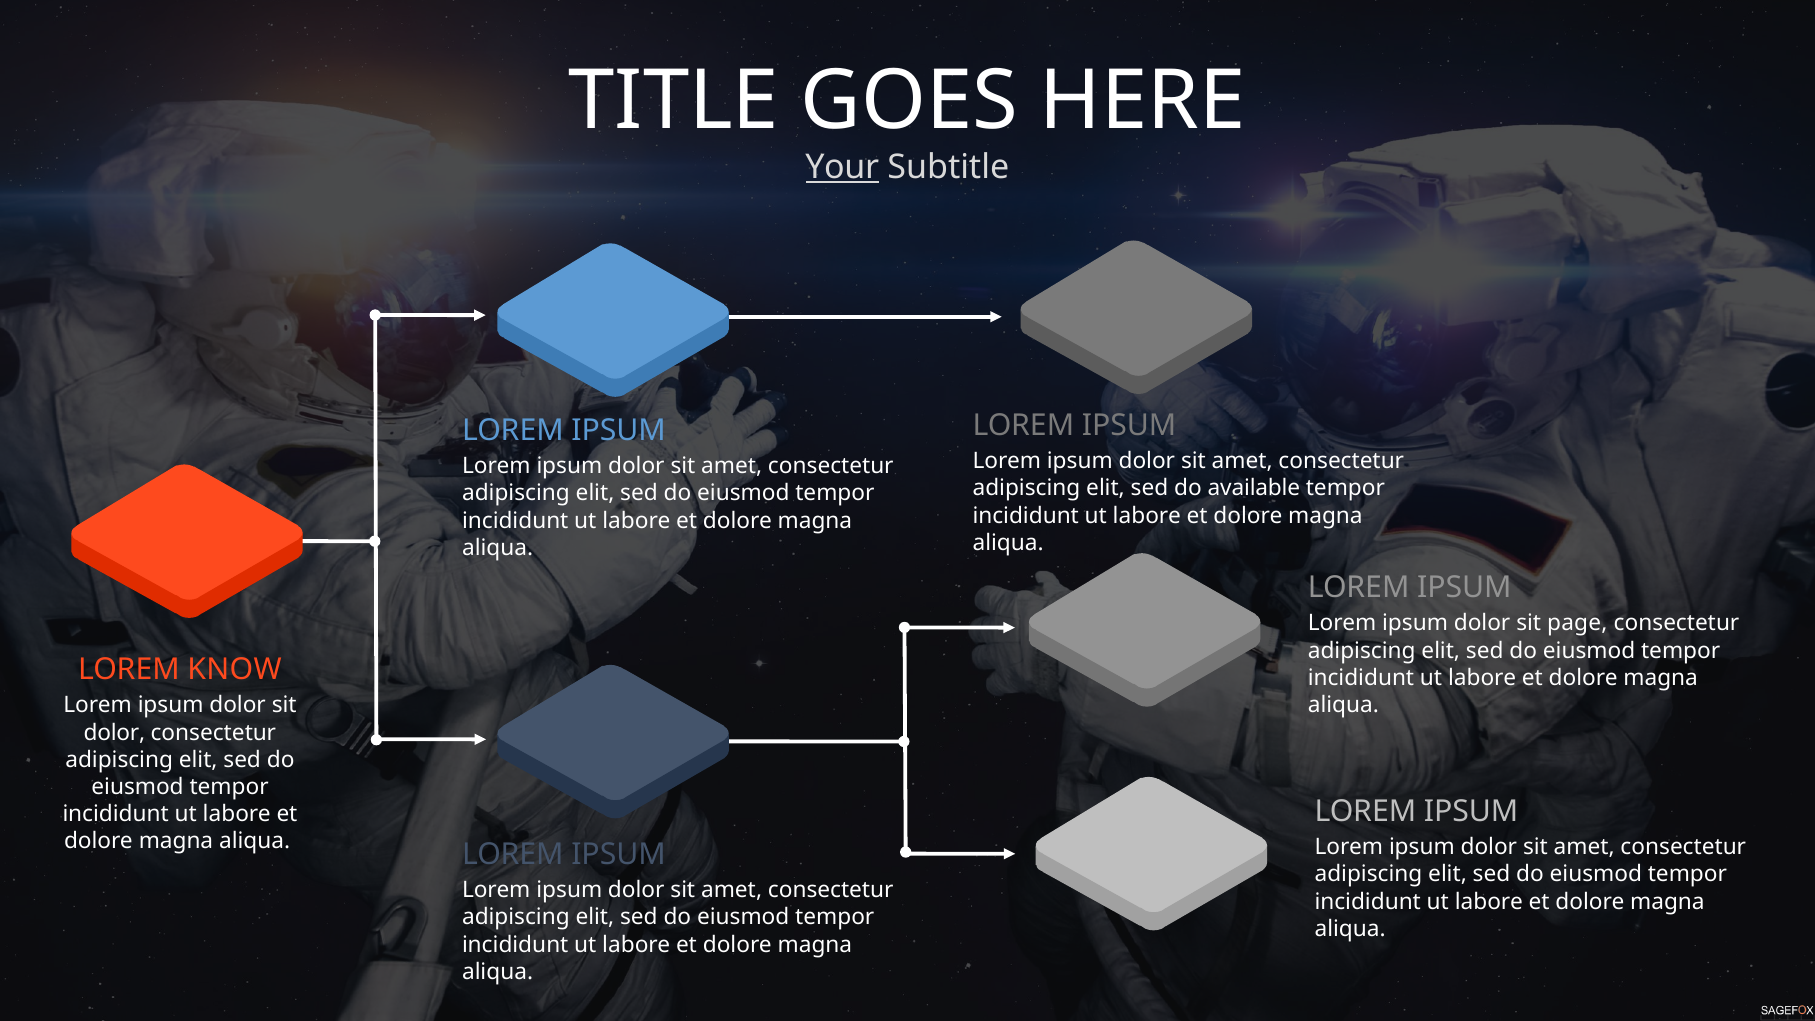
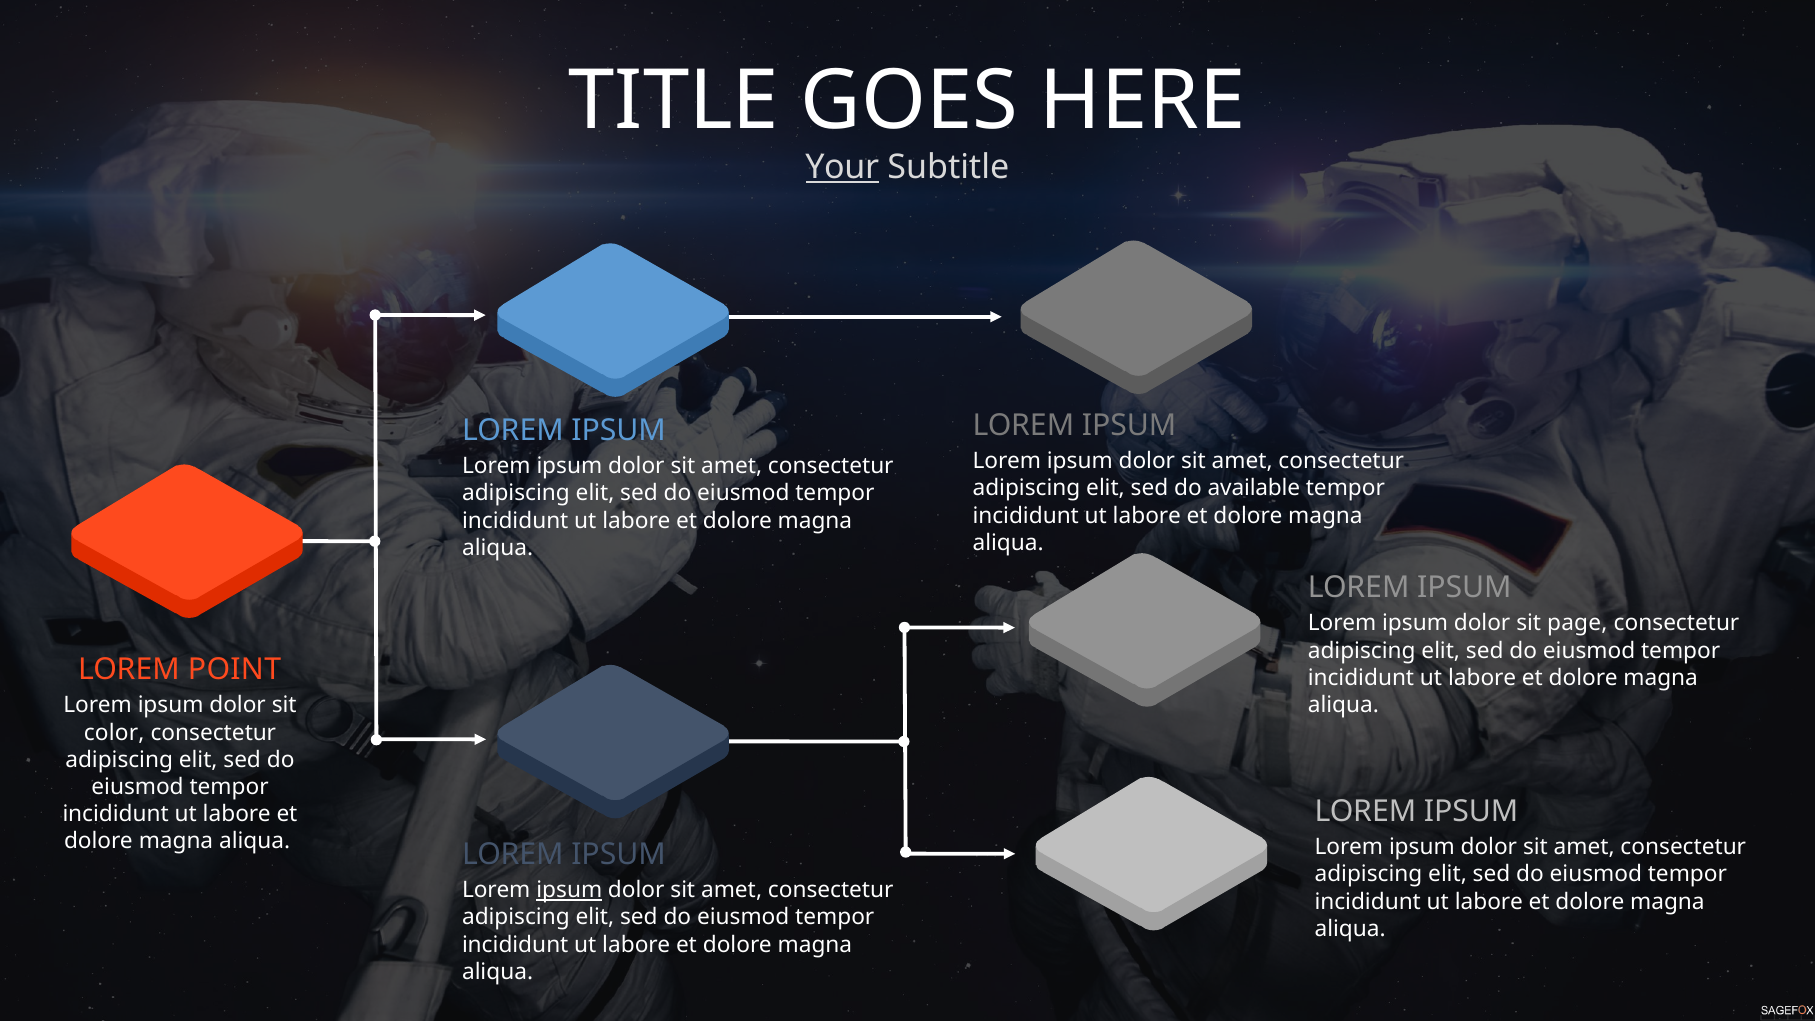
KNOW: KNOW -> POINT (234, 670)
dolor: dolor -> color (114, 733)
ipsum underline: none -> present (569, 890)
